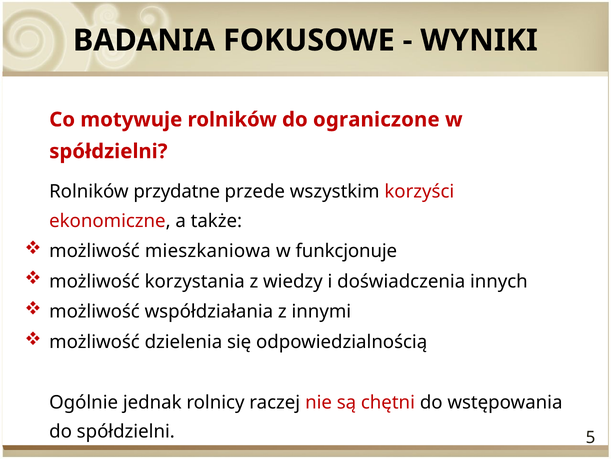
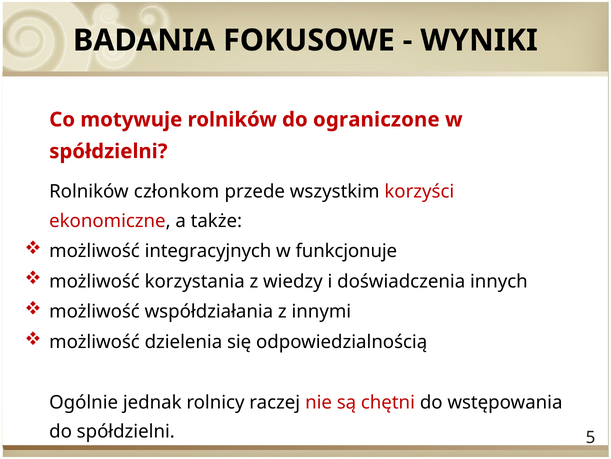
przydatne: przydatne -> członkom (177, 191)
mieszkaniowa: mieszkaniowa -> integracyjnych (208, 251)
